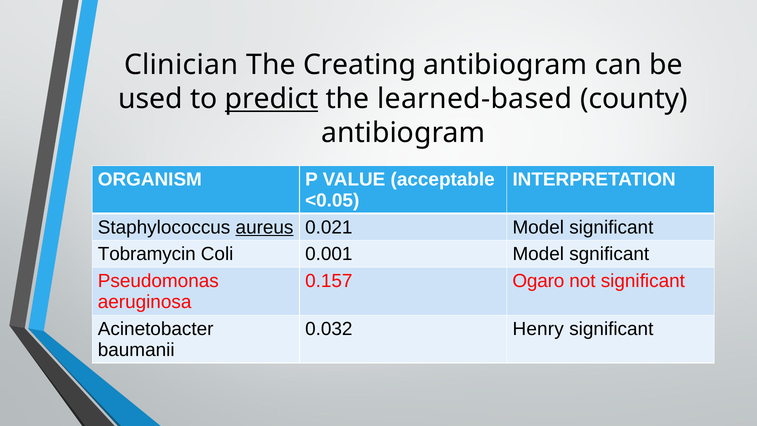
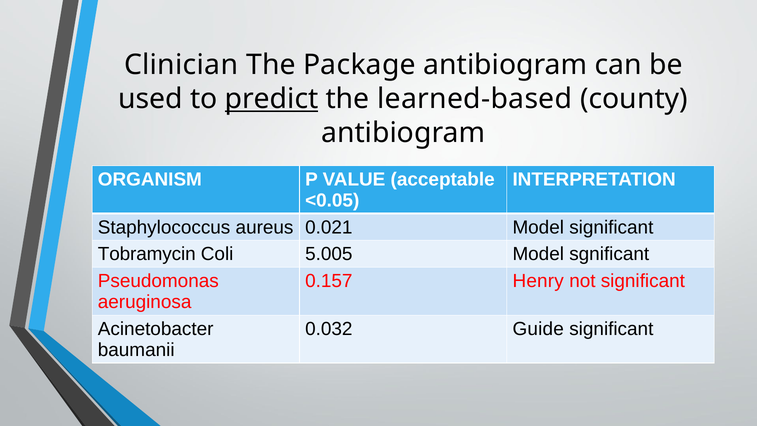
Creating: Creating -> Package (359, 65)
aureus underline: present -> none (265, 227)
0.001: 0.001 -> 5.005 (329, 254)
Ogaro: Ogaro -> Henry (538, 281)
Henry: Henry -> Guide (538, 329)
